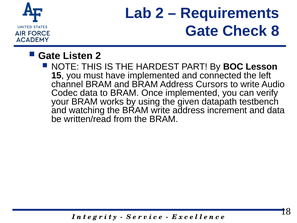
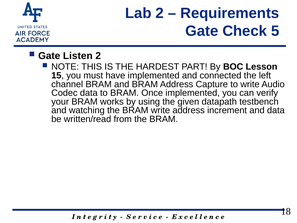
8: 8 -> 5 (275, 31)
Cursors: Cursors -> Capture (212, 84)
